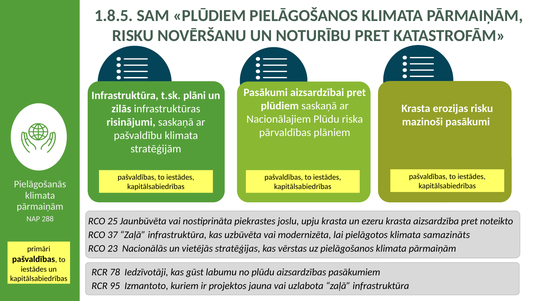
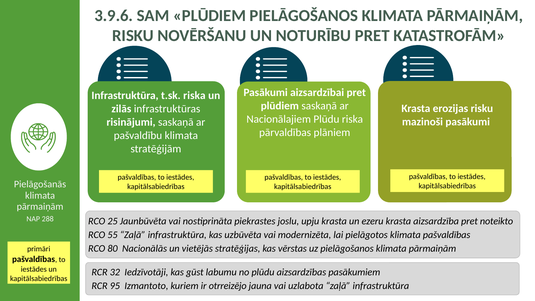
1.8.5: 1.8.5 -> 3.9.6 (114, 16)
t.sk plāni: plāni -> riska (194, 95)
37: 37 -> 55 (113, 235)
klimata samazināts: samazināts -> pašvaldības (447, 235)
23: 23 -> 80 (113, 249)
78: 78 -> 32 (115, 272)
projektos: projektos -> otrreizējo (228, 286)
